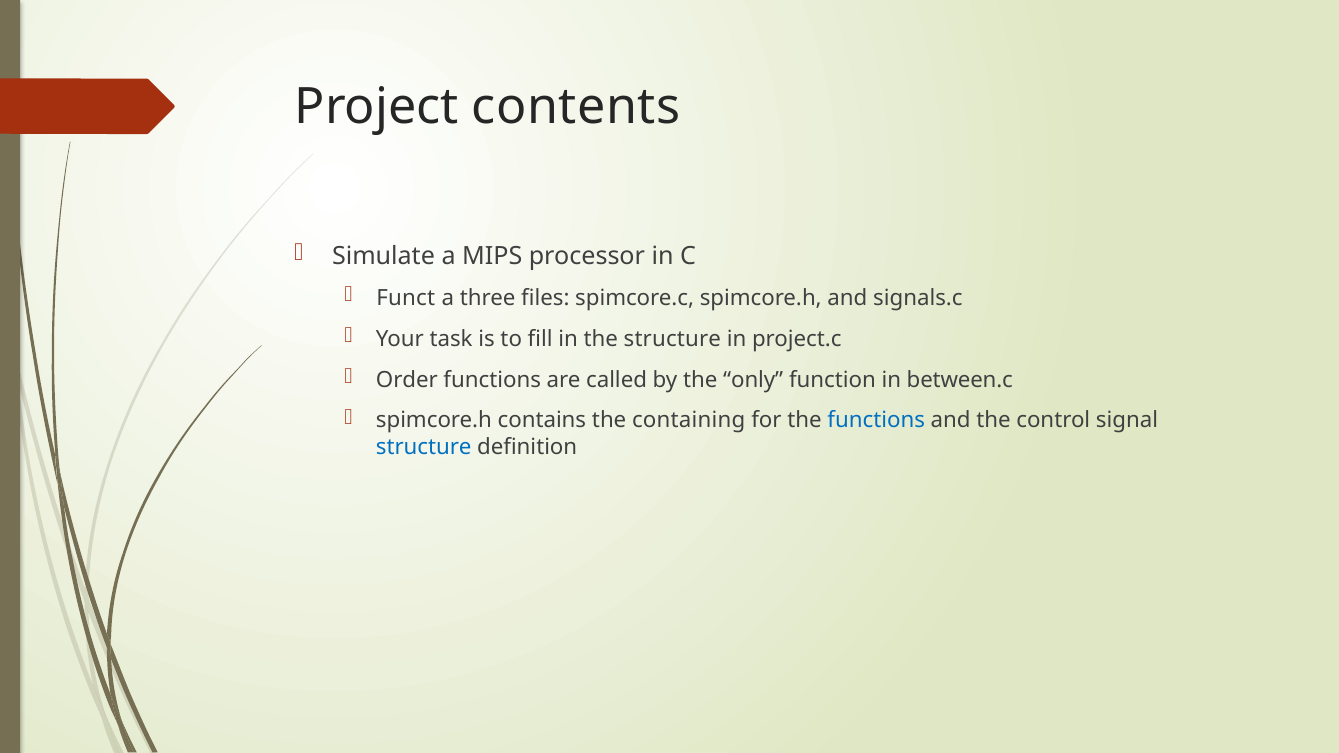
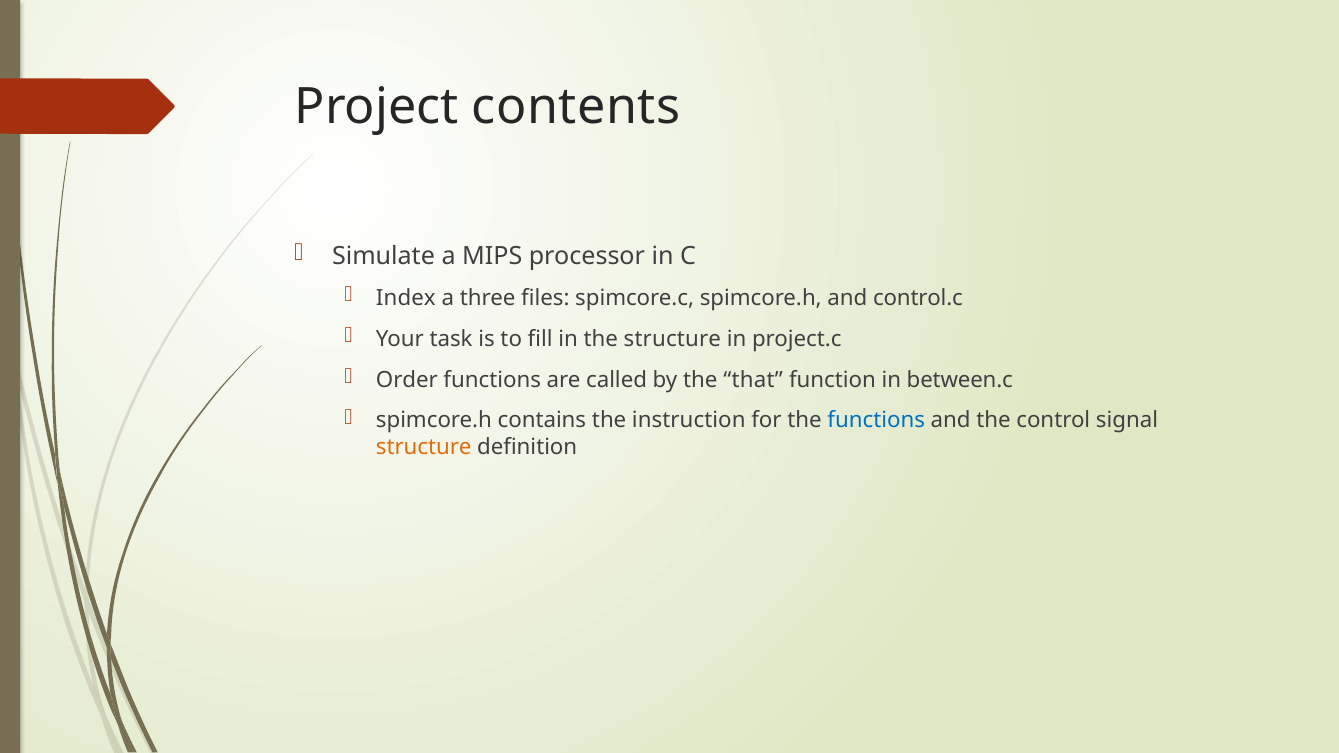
Funct: Funct -> Index (406, 298)
signals.c: signals.c -> control.c (918, 298)
only: only -> that (753, 380)
containing: containing -> instruction (689, 421)
structure colour: blue -> orange (424, 447)
